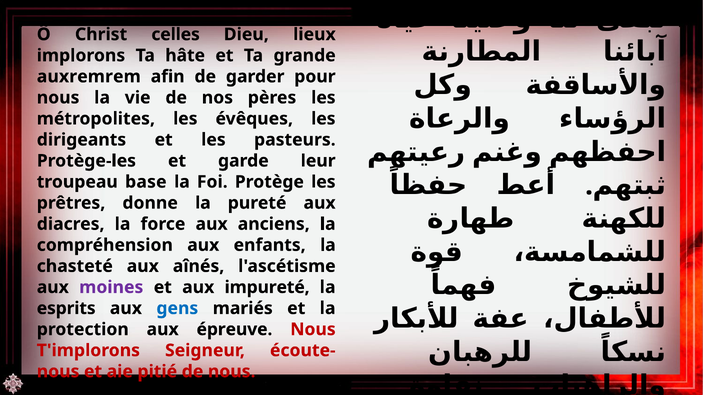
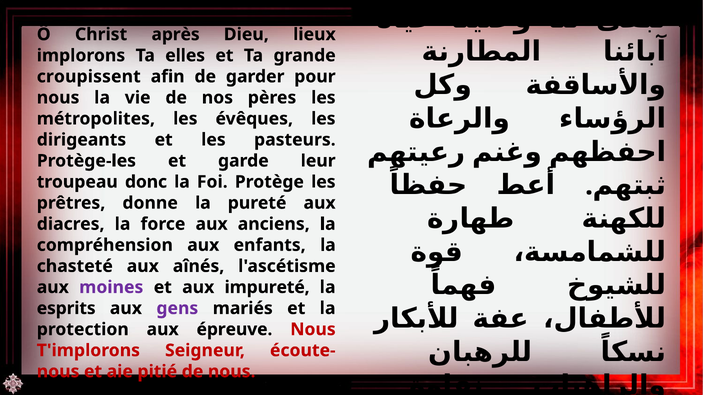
celles: celles -> après (176, 34)
hâte: hâte -> elles (185, 56)
auxremrem: auxremrem -> croupissent (89, 77)
base: base -> donc (146, 182)
gens colour: blue -> purple (177, 309)
